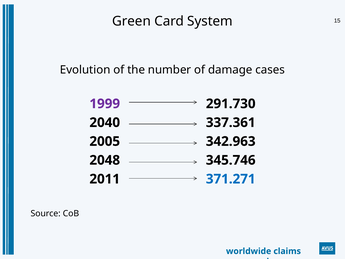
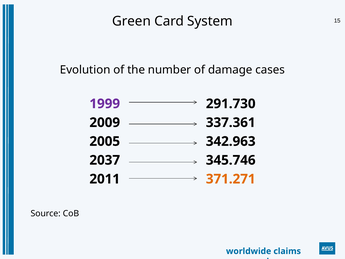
2040: 2040 -> 2009 (105, 122)
2048: 2048 -> 2037 (105, 160)
371.271 colour: blue -> orange (231, 179)
